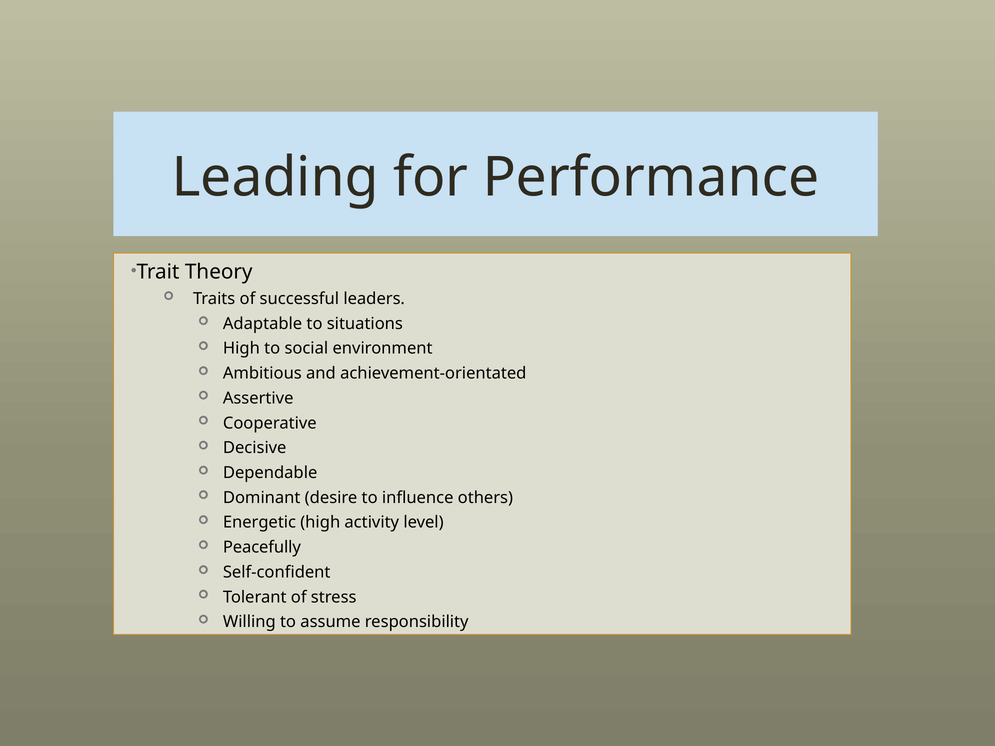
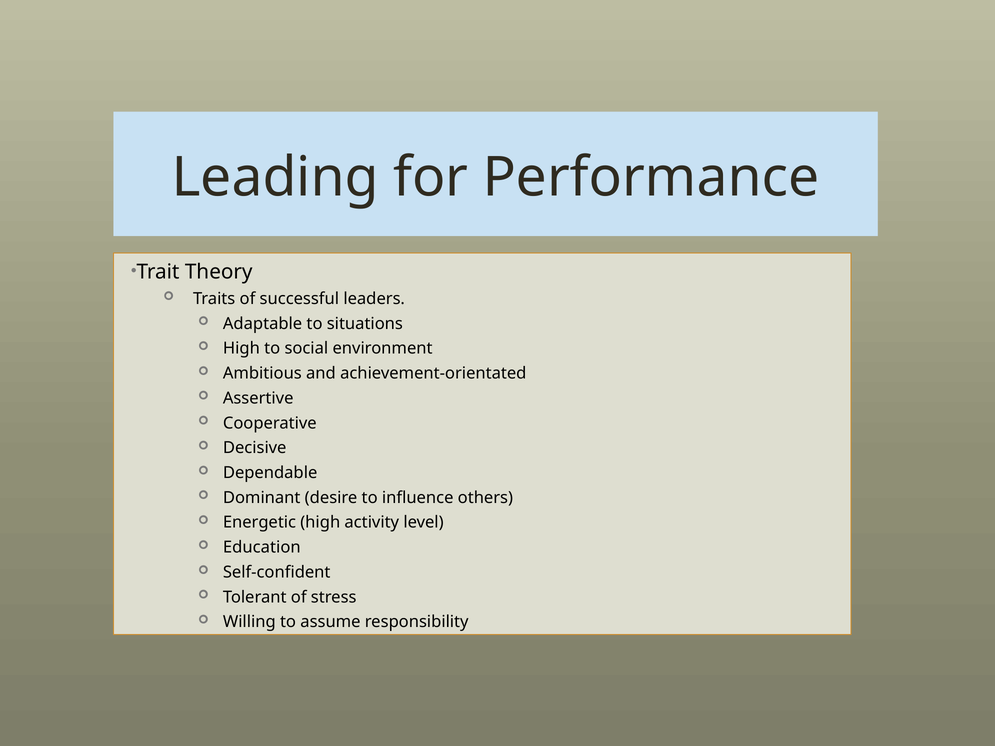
Peacefully: Peacefully -> Education (262, 548)
